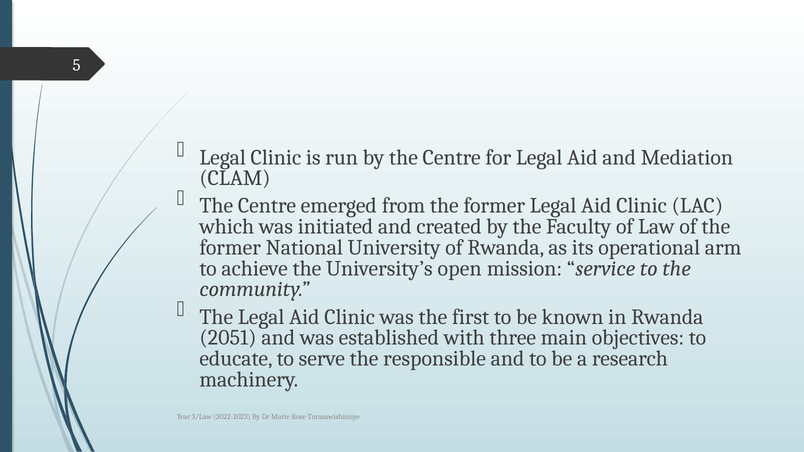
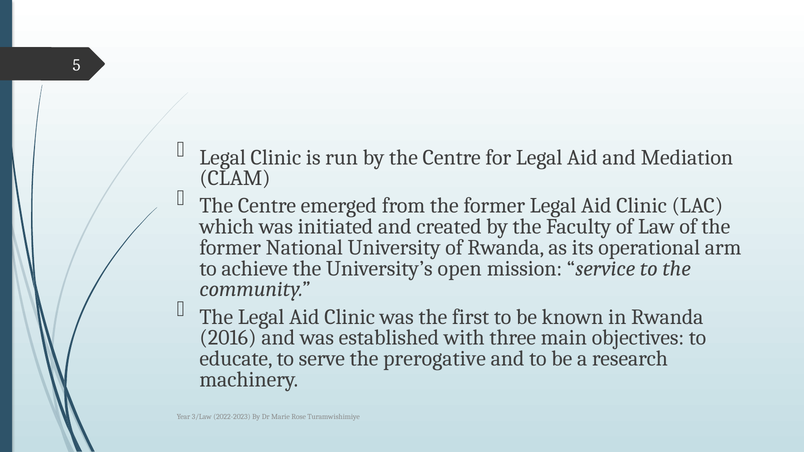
2051: 2051 -> 2016 (228, 338)
responsible: responsible -> prerogative (435, 359)
